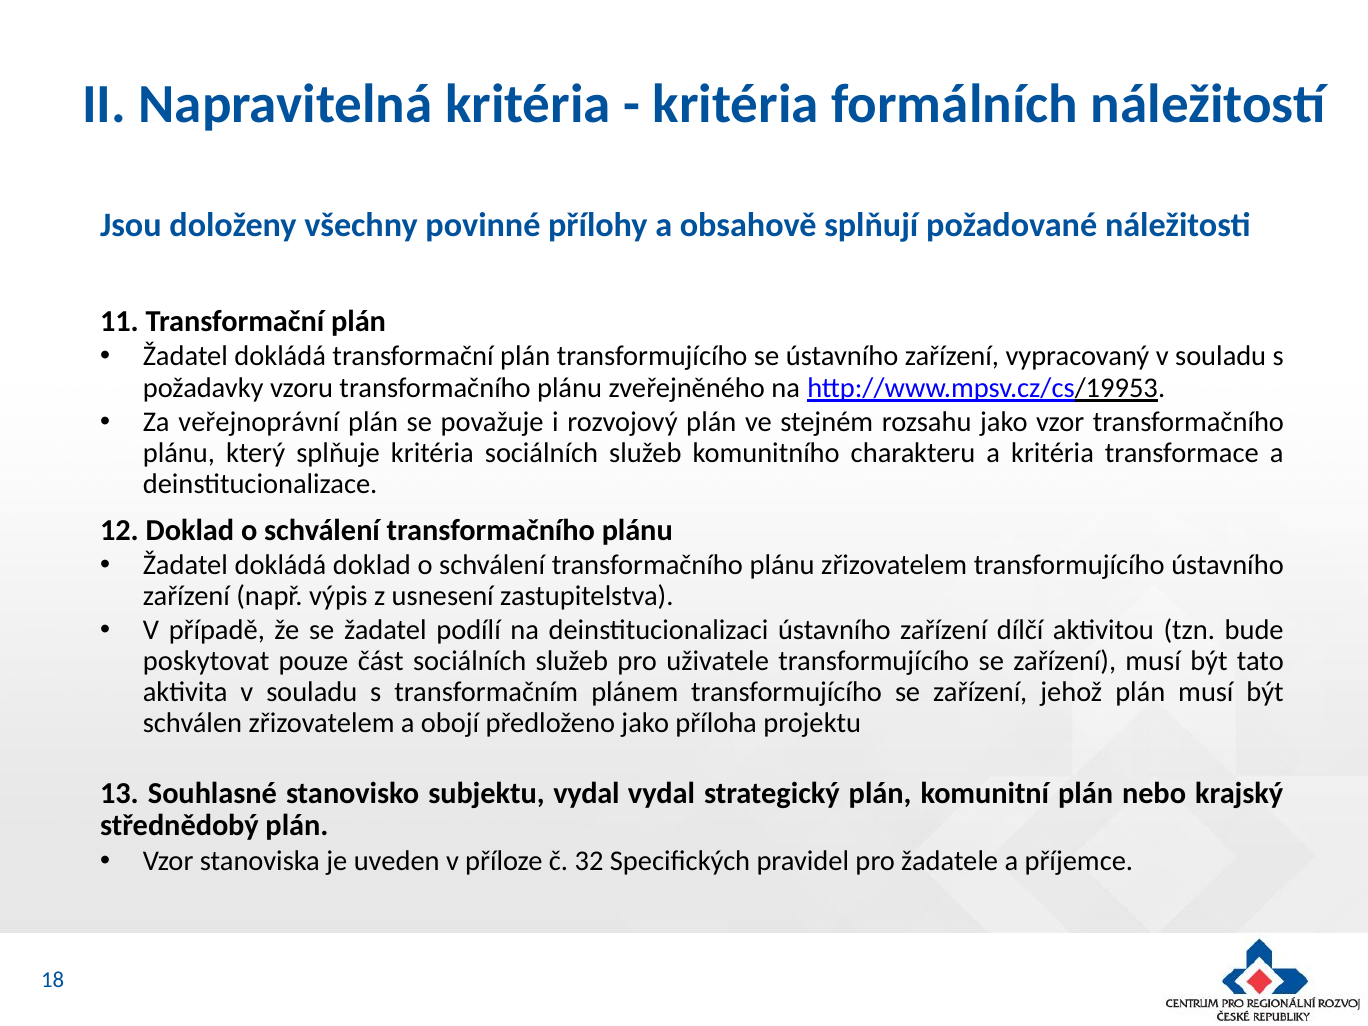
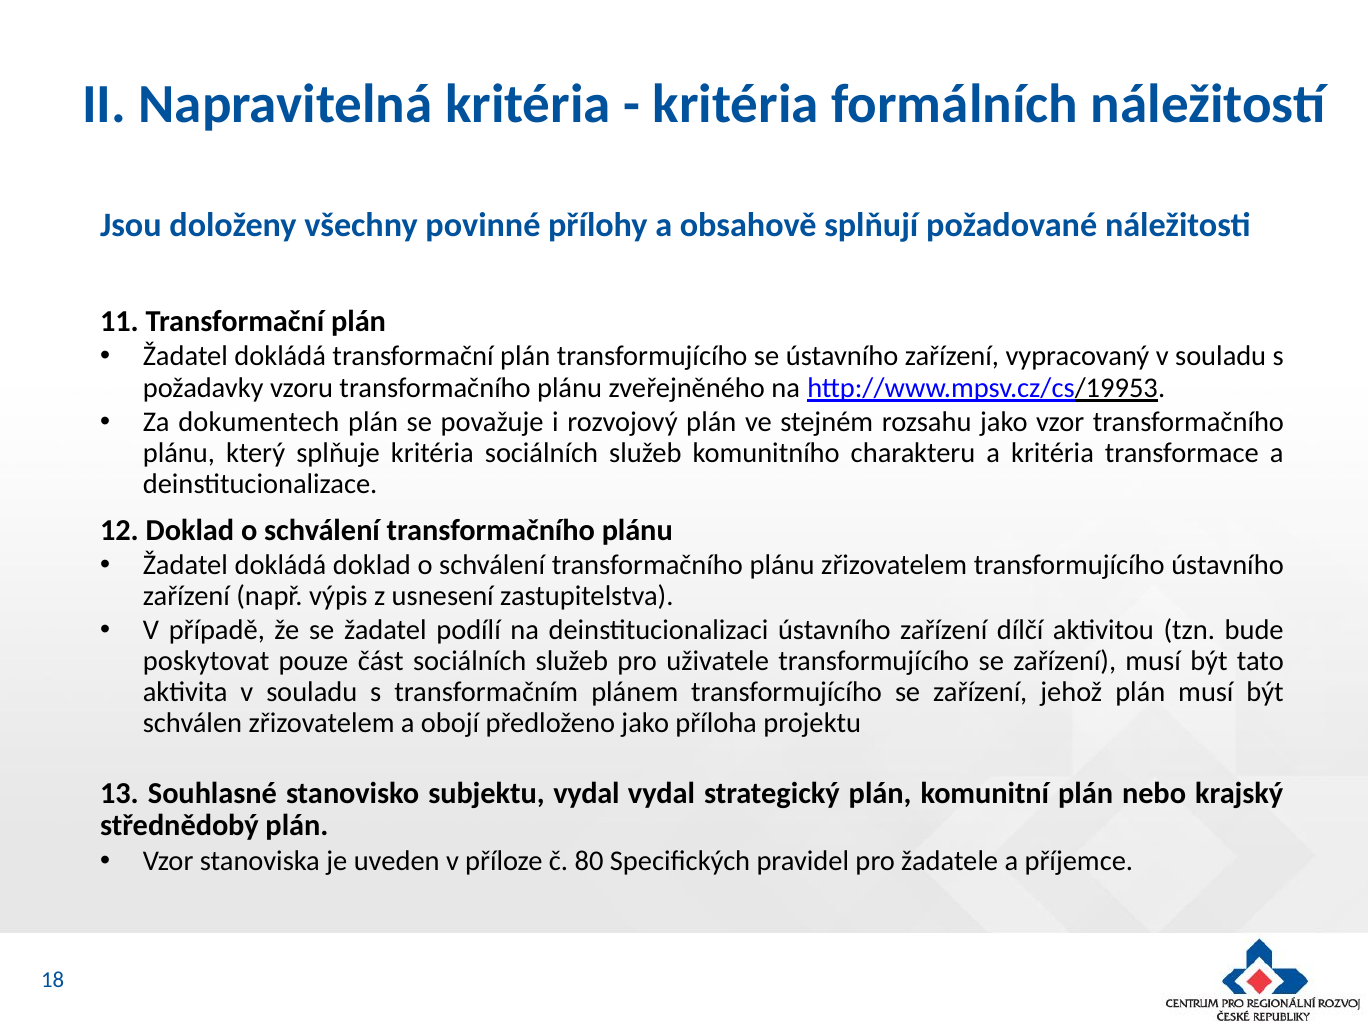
veřejnoprávní: veřejnoprávní -> dokumentech (259, 423)
32: 32 -> 80 (589, 862)
